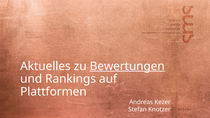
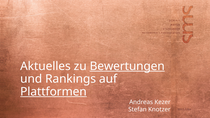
Plattformen underline: none -> present (53, 92)
